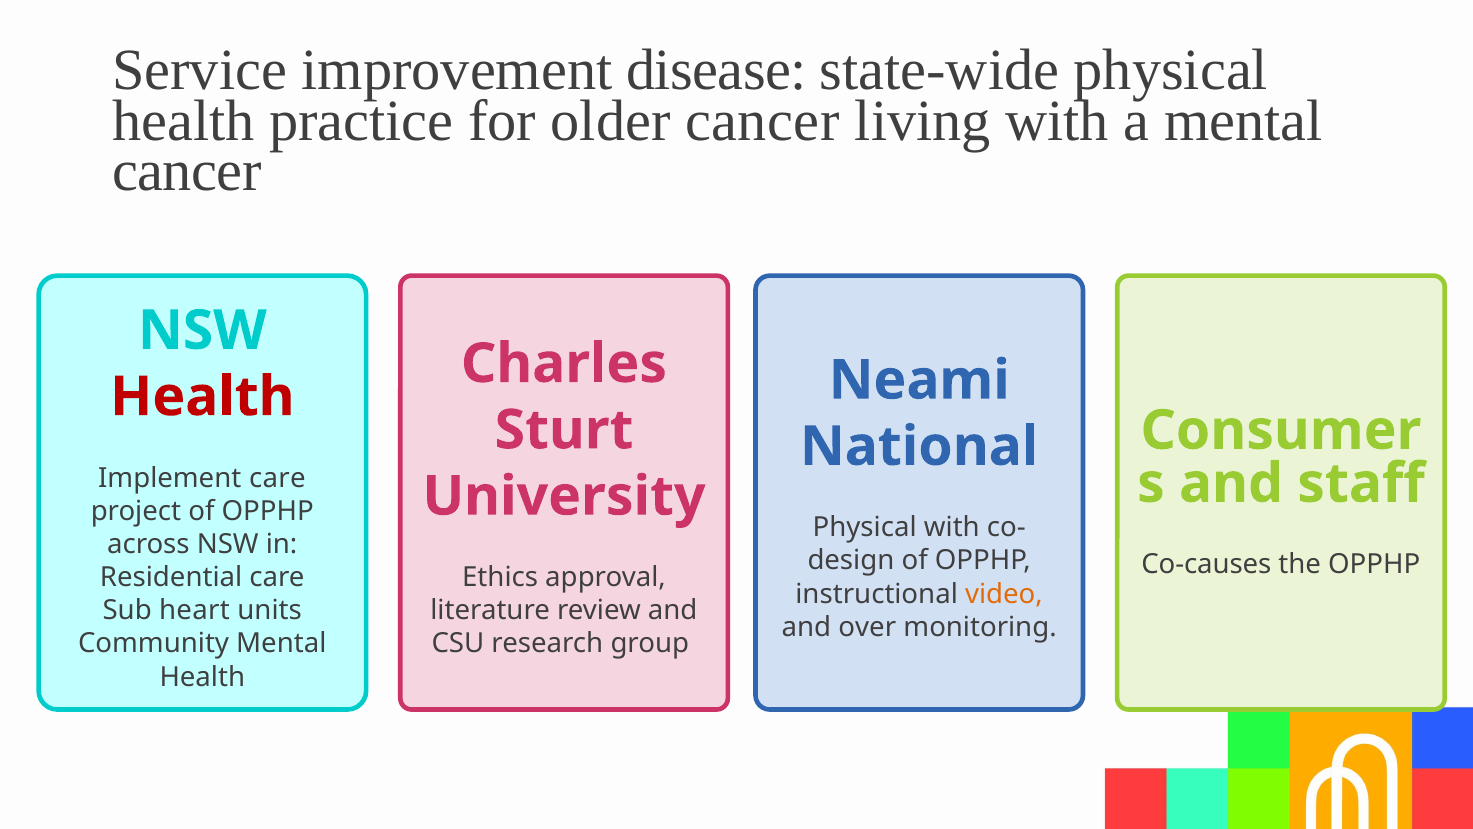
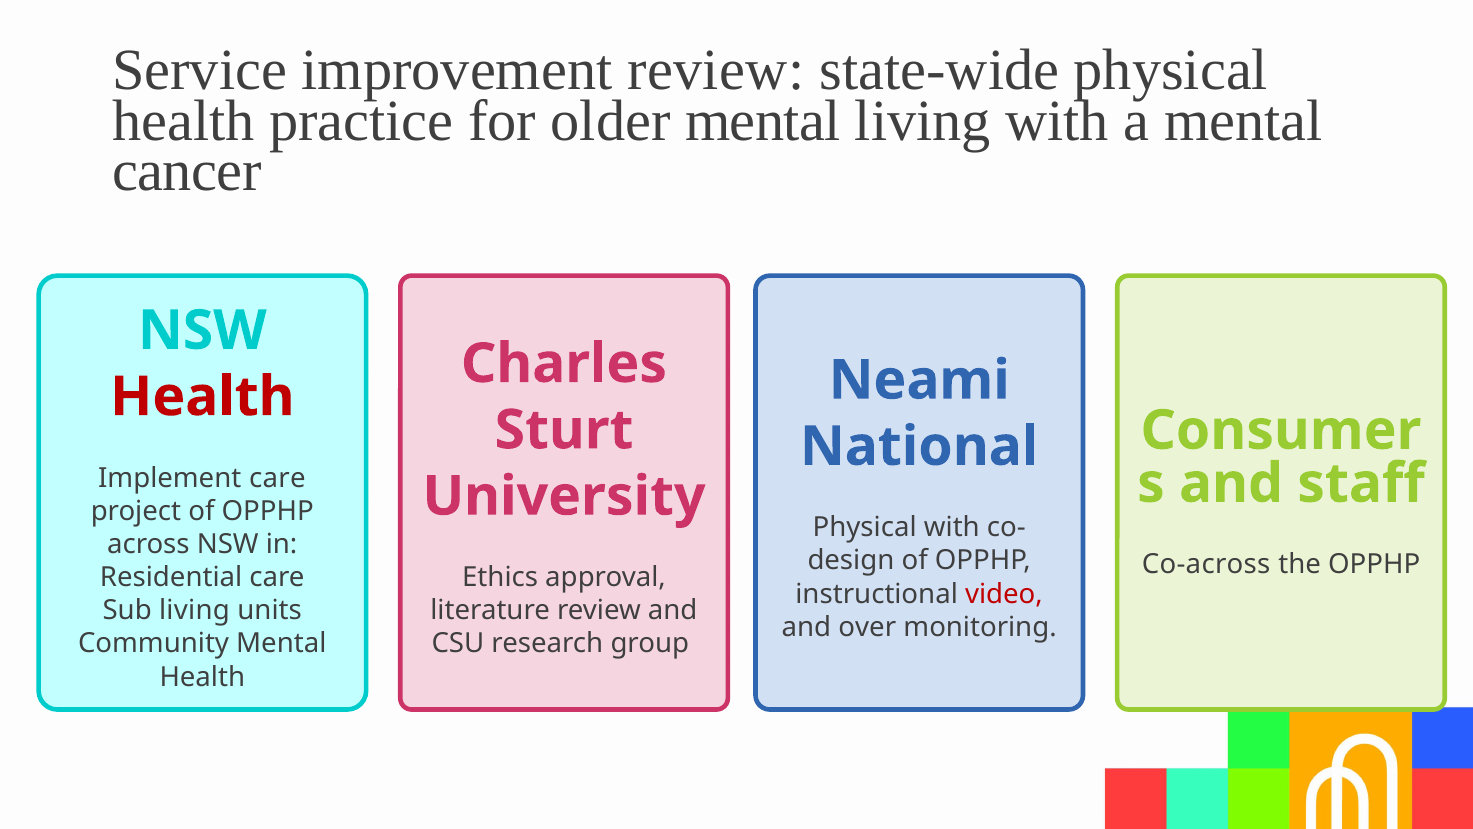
improvement disease: disease -> review (716, 71)
older cancer: cancer -> mental (763, 121)
Co-causes: Co-causes -> Co-across (1206, 564)
video colour: orange -> red (1004, 594)
Sub heart: heart -> living (194, 610)
